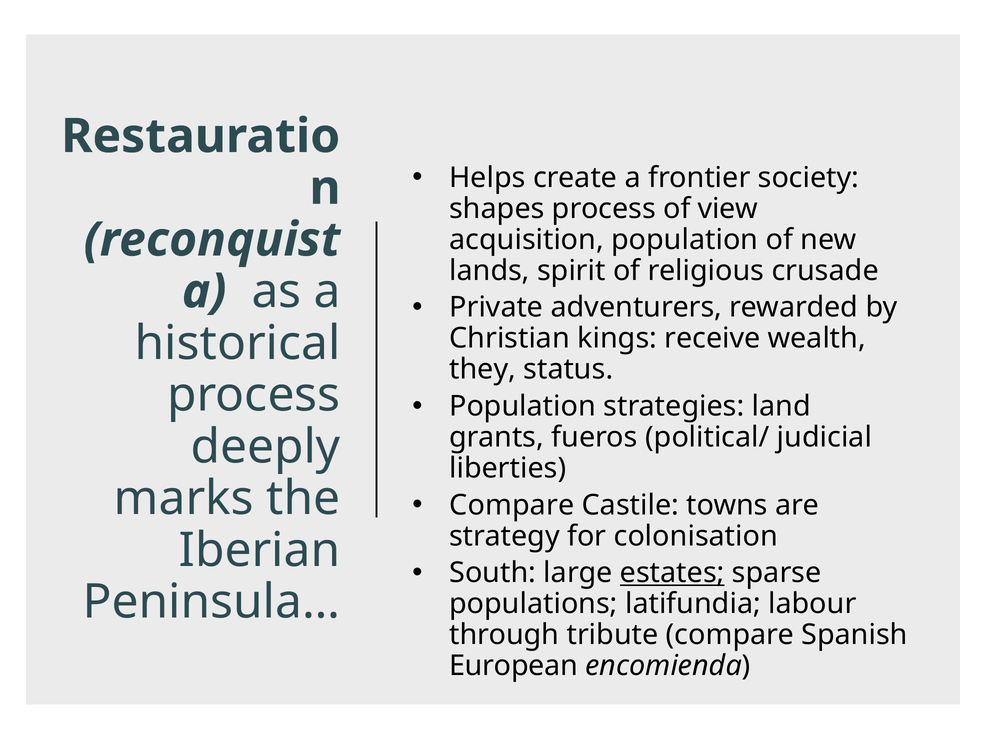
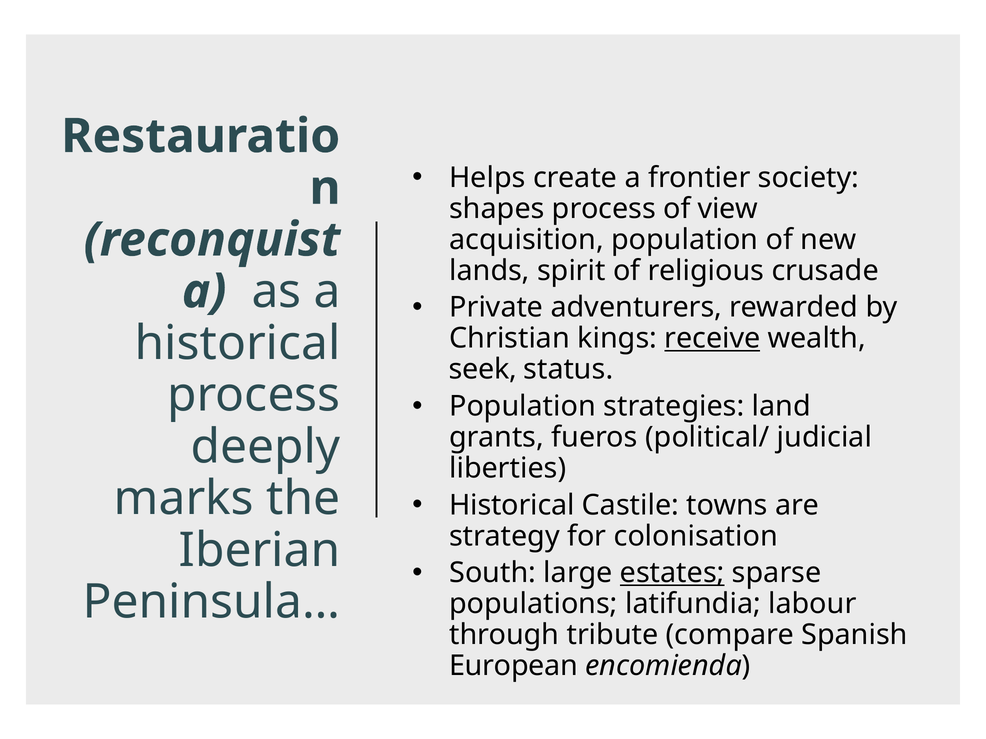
receive underline: none -> present (712, 339)
they: they -> seek (483, 370)
Compare: Compare -> Historical (512, 505)
